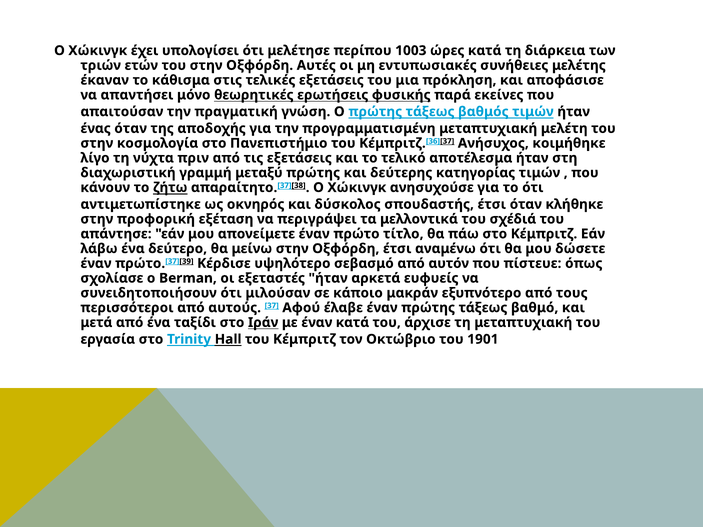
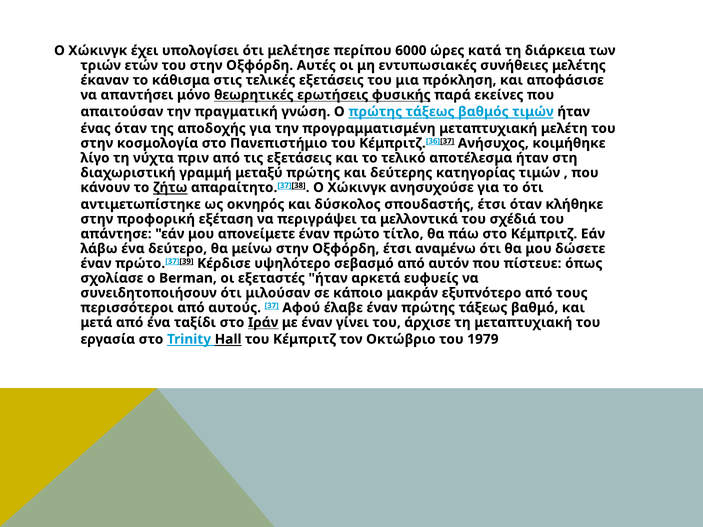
1003: 1003 -> 6000 (411, 51)
έναν κατά: κατά -> γίνει (352, 323)
1901: 1901 -> 1979 (483, 339)
